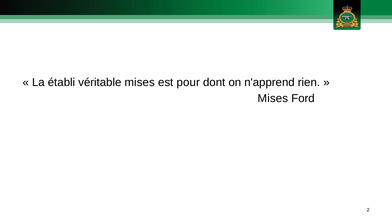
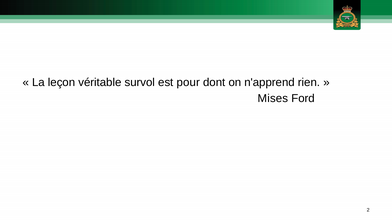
établi: établi -> leçon (62, 83)
véritable mises: mises -> survol (140, 83)
